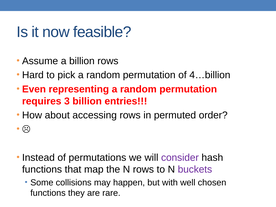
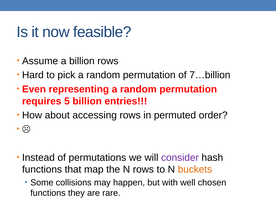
4…billion: 4…billion -> 7…billion (210, 75)
3: 3 -> 5 (67, 101)
buckets colour: purple -> orange (195, 169)
